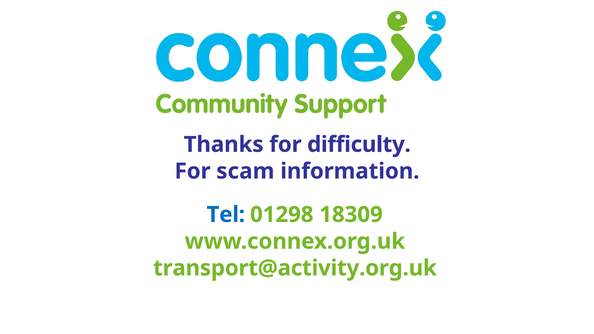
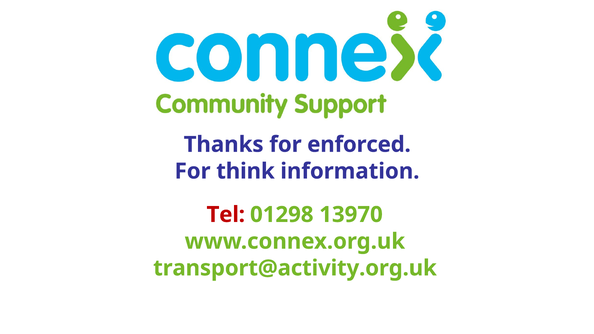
difficulty: difficulty -> enforced (359, 145)
scam: scam -> think (245, 171)
Tel colour: blue -> red (226, 215)
18309: 18309 -> 13970 (351, 215)
